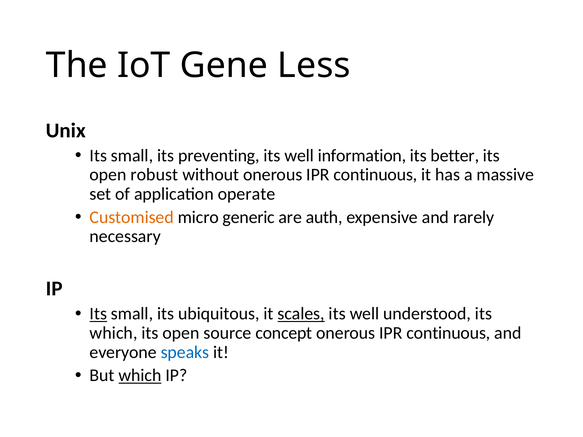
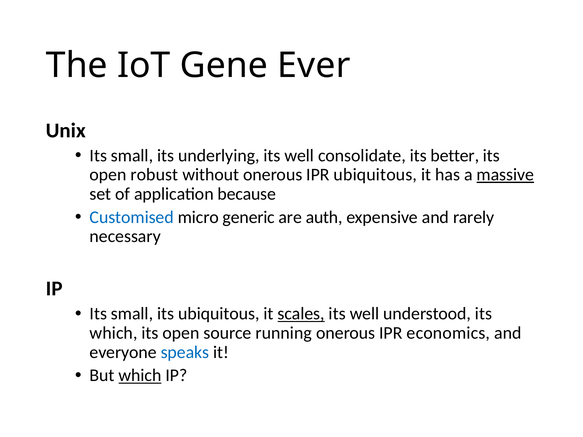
Less: Less -> Ever (314, 65)
preventing: preventing -> underlying (219, 156)
information: information -> consolidate (362, 156)
without onerous IPR continuous: continuous -> ubiquitous (375, 175)
massive underline: none -> present (505, 175)
operate: operate -> because (247, 194)
Customised colour: orange -> blue (132, 217)
Its underline: present -> none (98, 314)
concept: concept -> running (284, 333)
continuous: continuous -> economics (448, 333)
